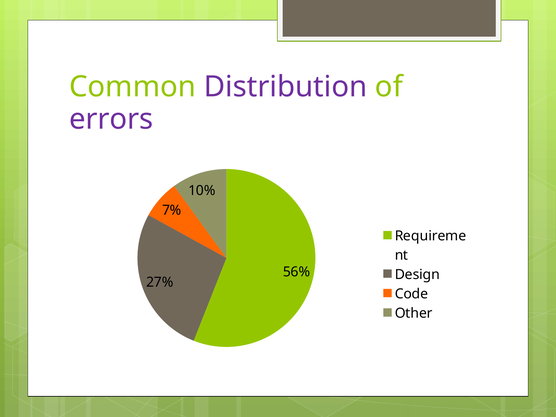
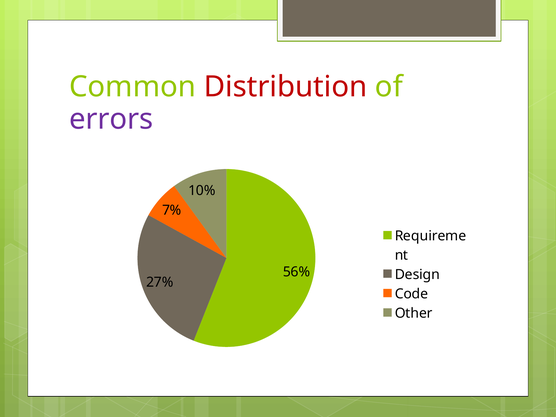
Distribution colour: purple -> red (286, 87)
